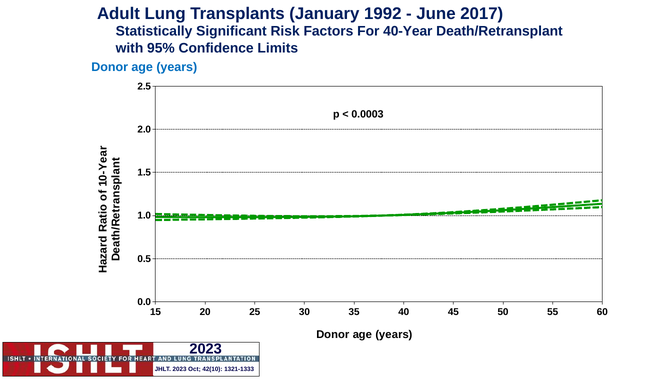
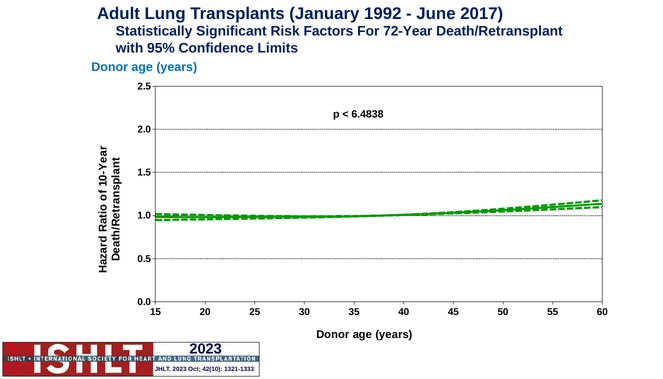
40-Year: 40-Year -> 72-Year (408, 31)
0.0003: 0.0003 -> 6.4838 (367, 114)
